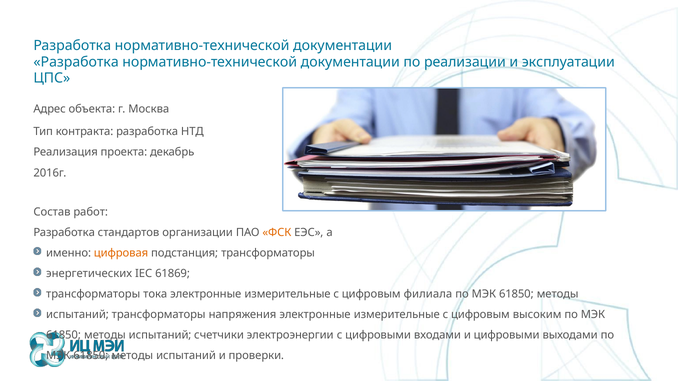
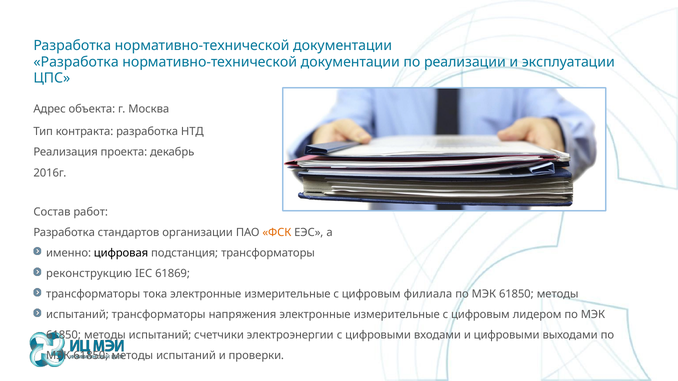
цифровая colour: orange -> black (121, 253)
энергетических: энергетических -> реконструкцию (89, 274)
высоким: высоким -> лидером (537, 315)
